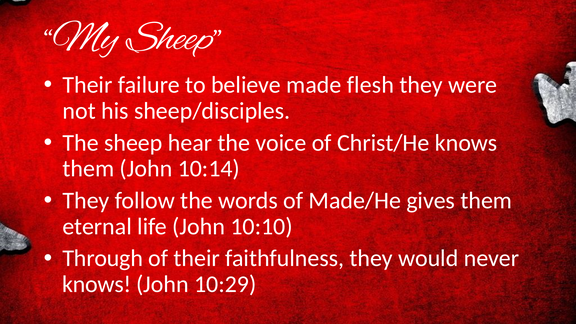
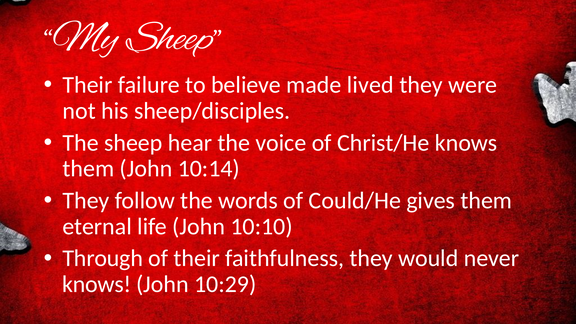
flesh: flesh -> lived (370, 85)
Made/He: Made/He -> Could/He (355, 201)
